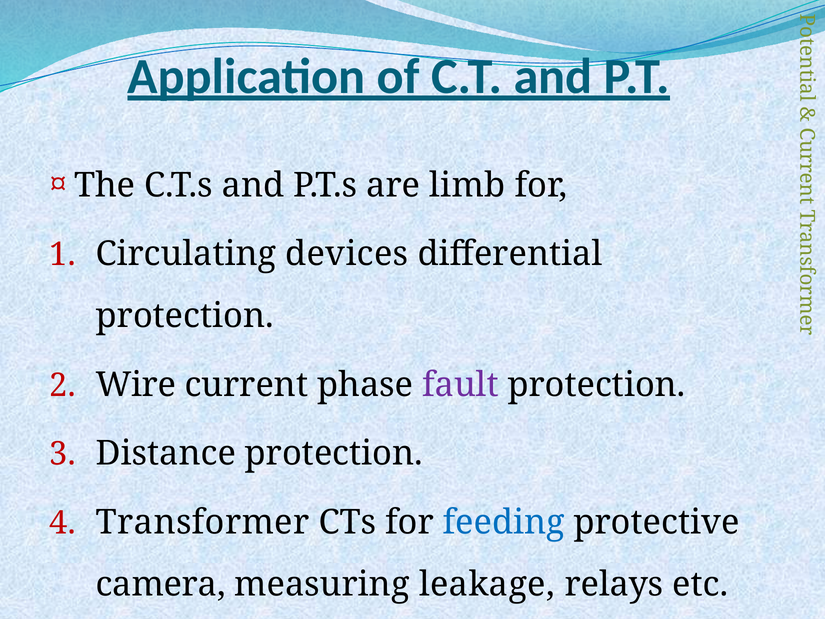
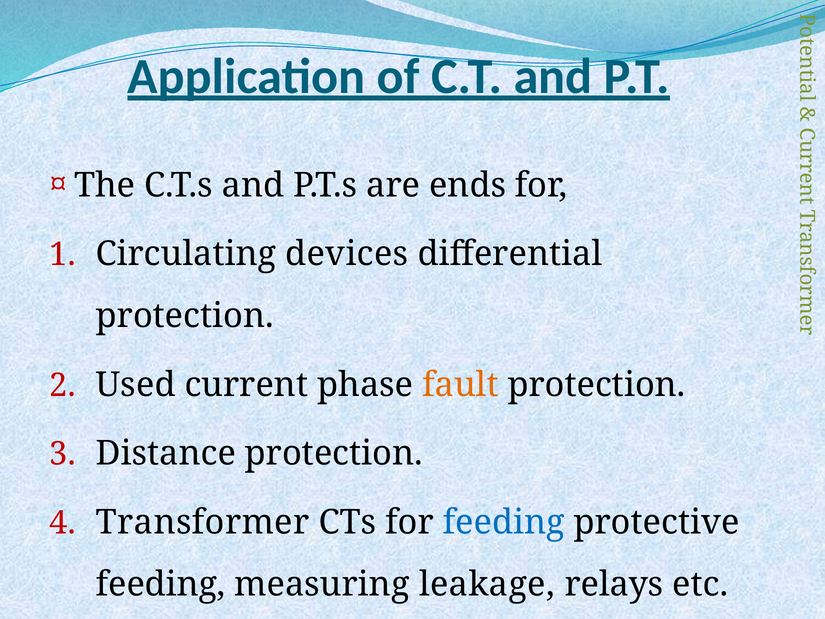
limb: limb -> ends (468, 185)
Wire: Wire -> Used (136, 385)
fault colour: purple -> orange (460, 385)
camera: camera -> feeding (161, 584)
